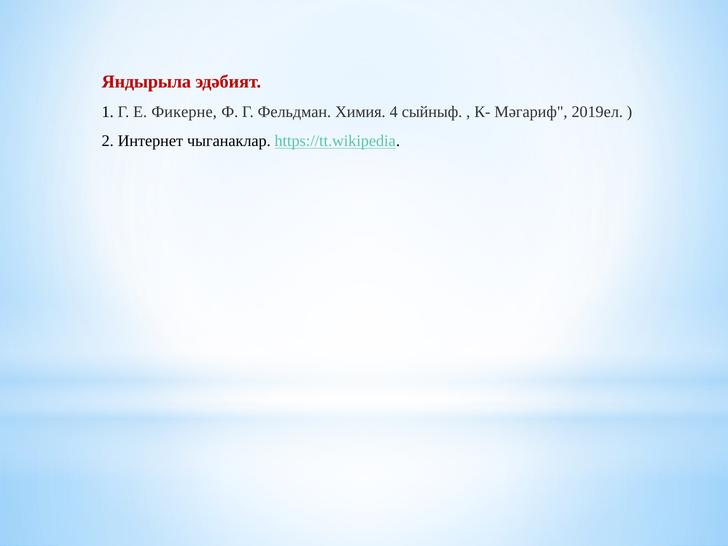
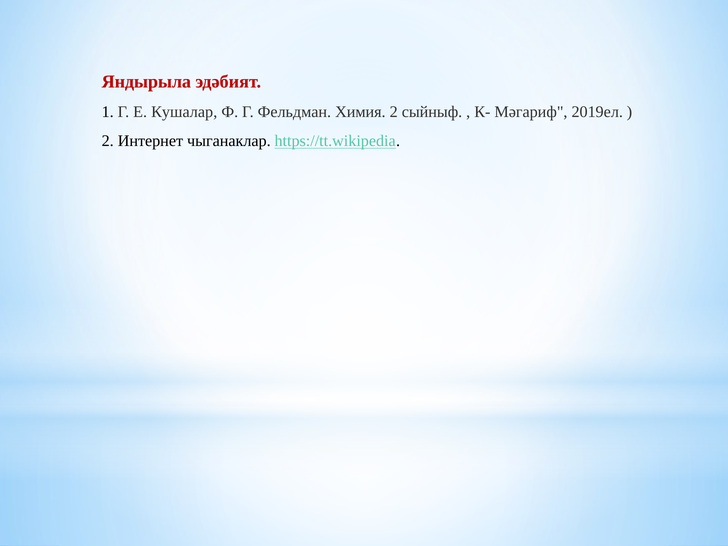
Фикерне: Фикерне -> Кушалар (184, 112)
Химия 4: 4 -> 2 (394, 112)
